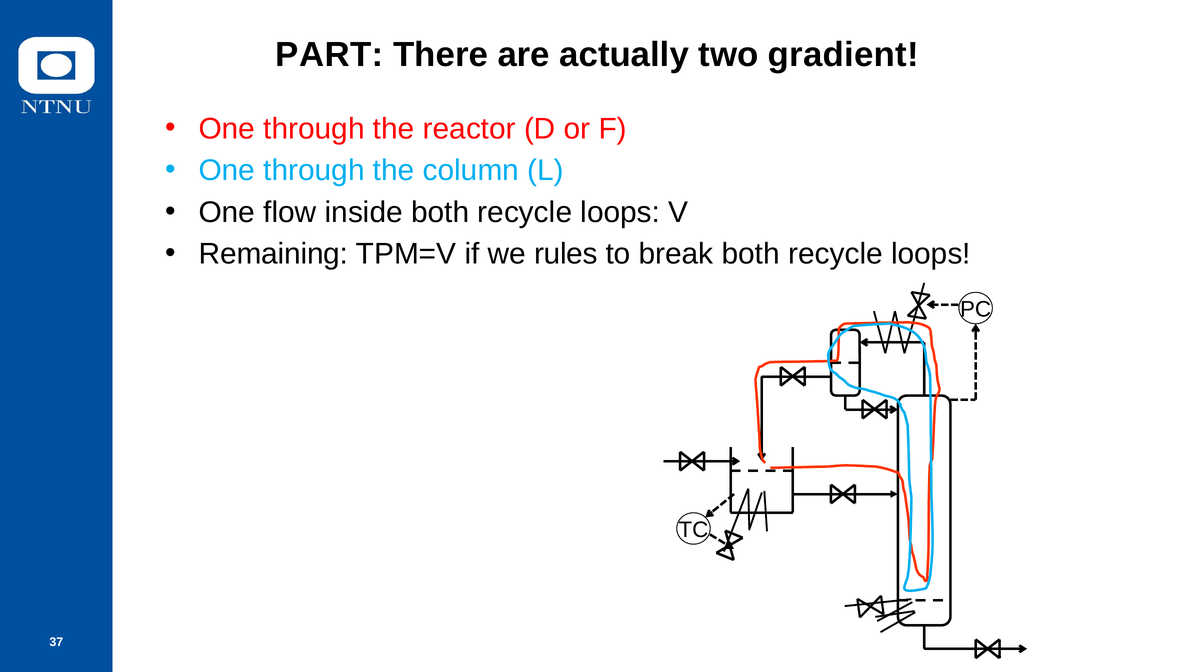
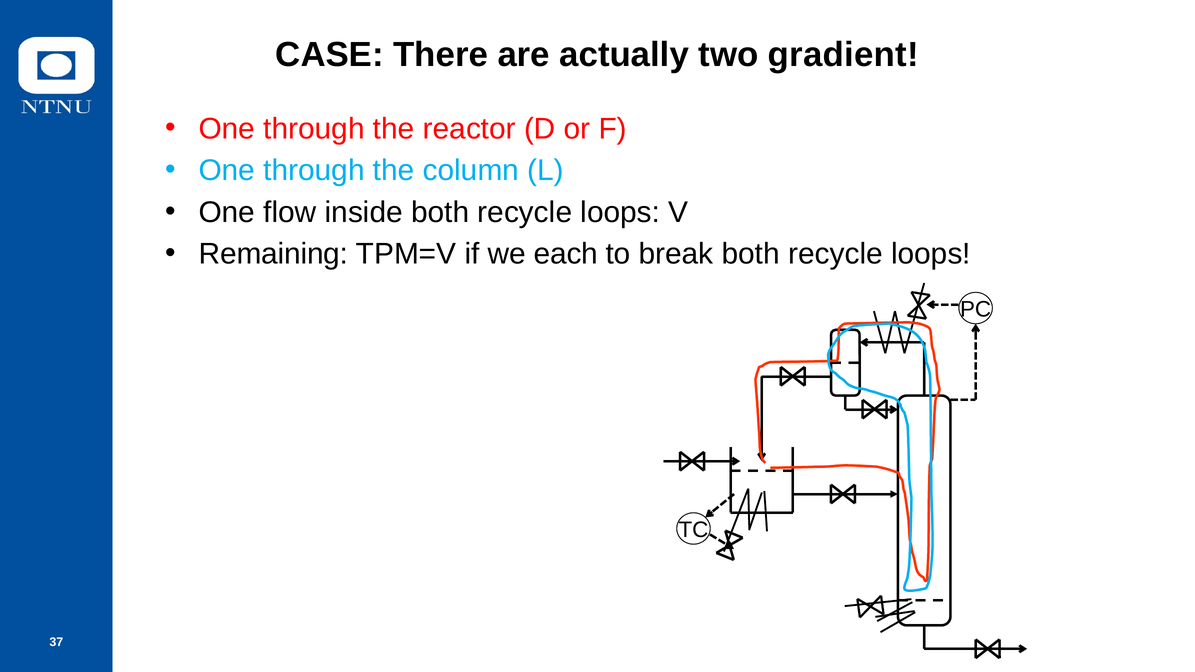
PART: PART -> CASE (330, 55)
rules: rules -> each (566, 254)
